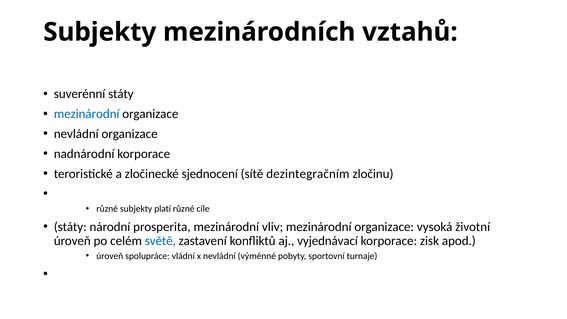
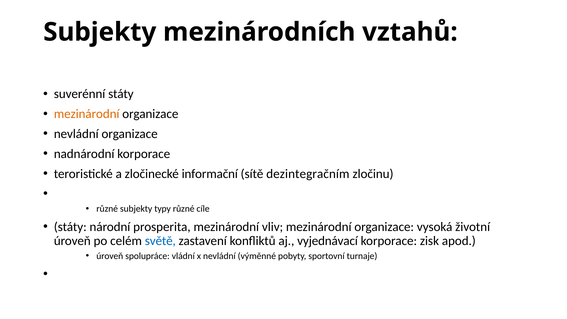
mezinárodní colour: blue -> orange (87, 114)
sjednocení: sjednocení -> informační (210, 174)
platí: platí -> typy (163, 209)
